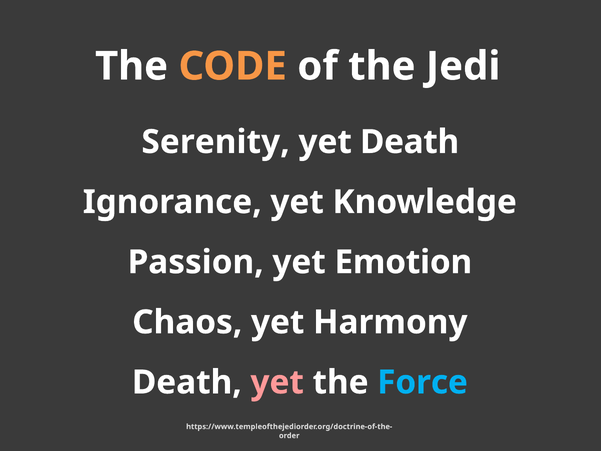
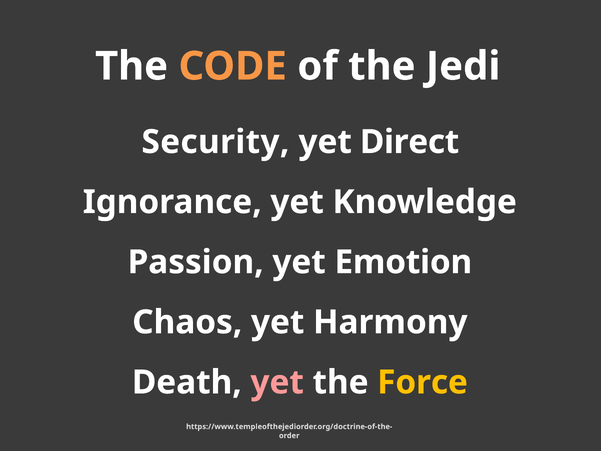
Serenity: Serenity -> Security (215, 142)
yet Death: Death -> Direct (410, 142)
Force colour: light blue -> yellow (423, 382)
